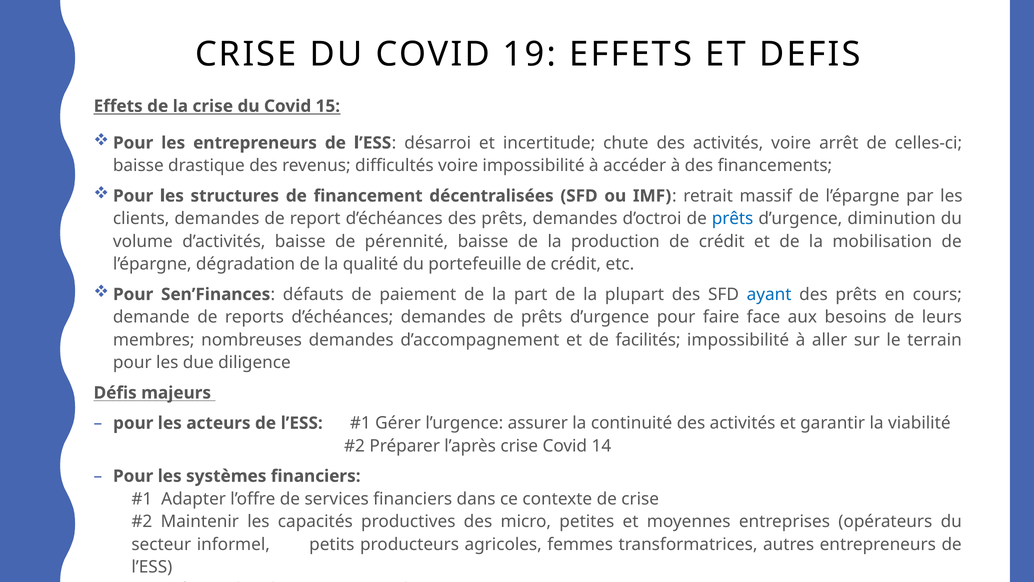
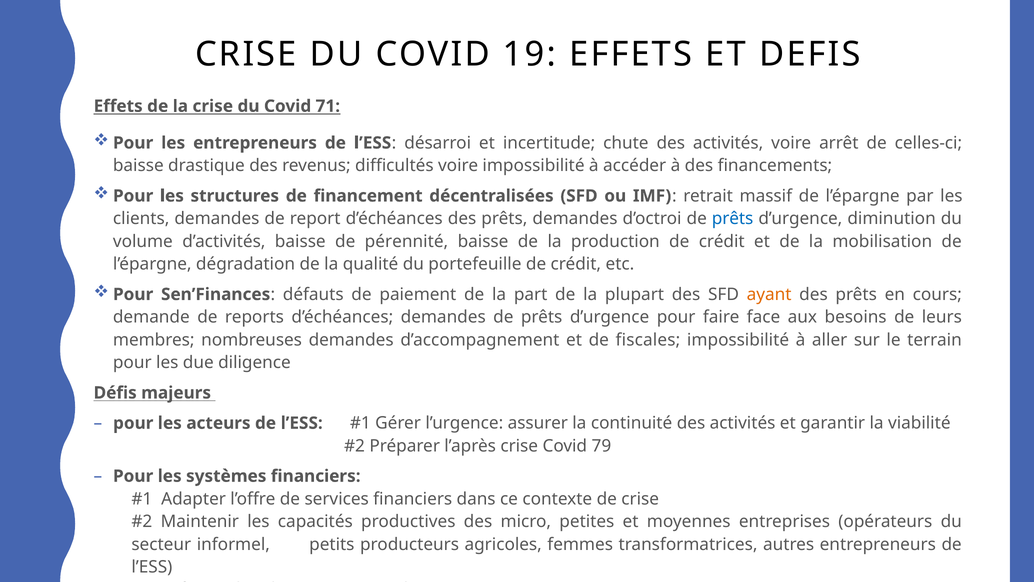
15: 15 -> 71 (328, 106)
ayant colour: blue -> orange (769, 294)
facilités: facilités -> fiscales (648, 340)
14: 14 -> 79 (601, 446)
